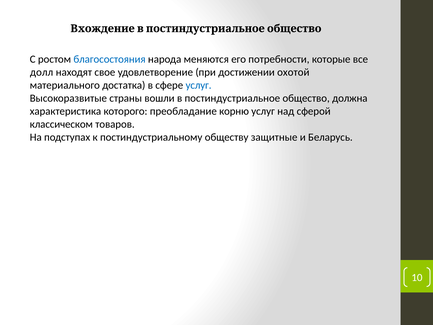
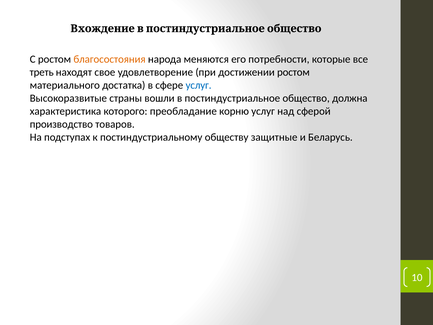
благосостояния colour: blue -> orange (110, 59)
долл: долл -> треть (42, 72)
достижении охотой: охотой -> ростом (293, 72)
классическом: классическом -> производство (61, 124)
